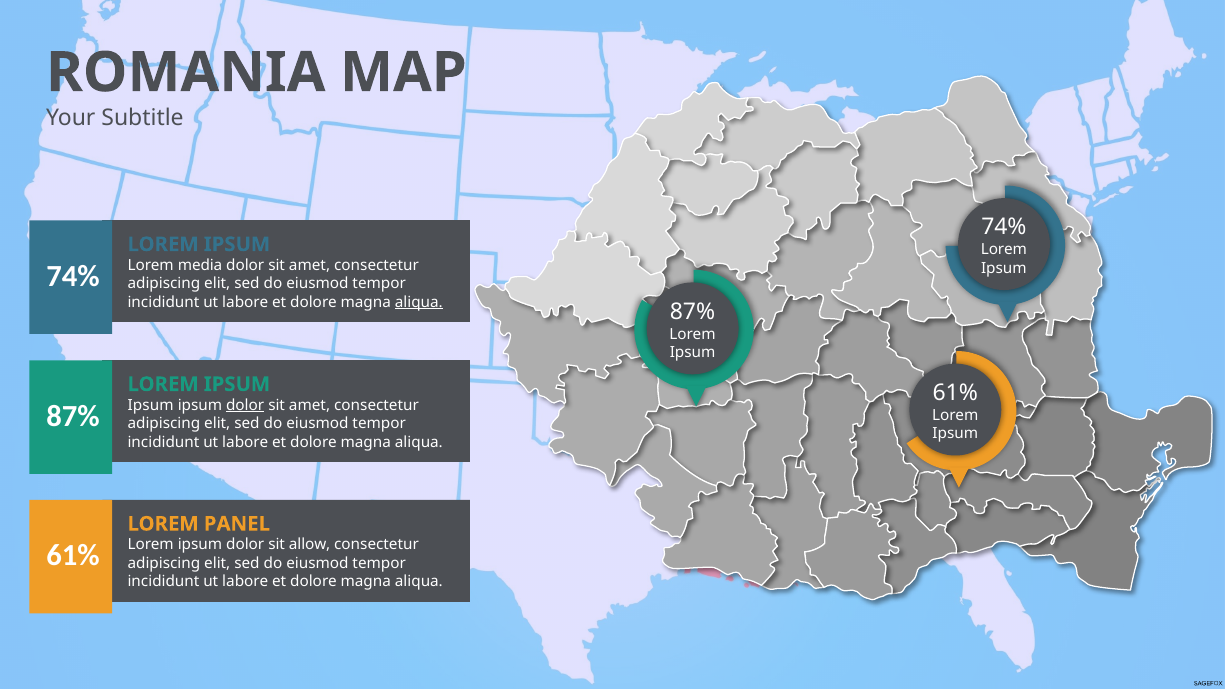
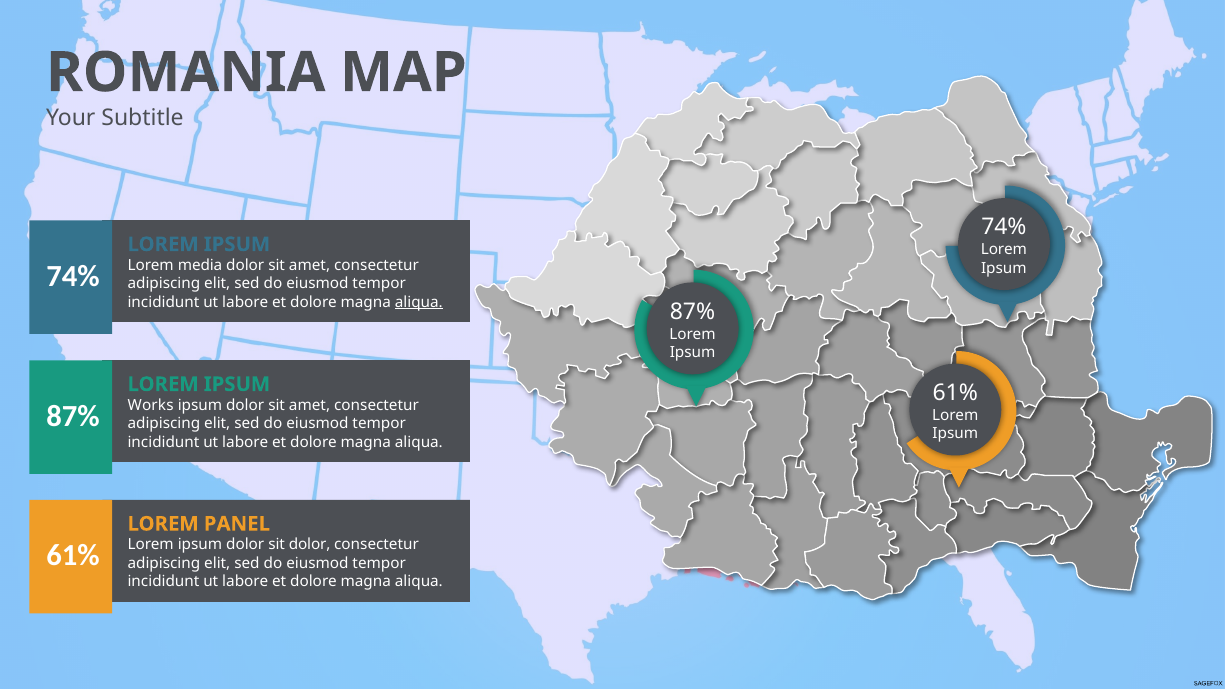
Ipsum: Ipsum -> Works (151, 405)
dolor underline: present -> none (245, 405)
sit allow: allow -> dolor (310, 545)
